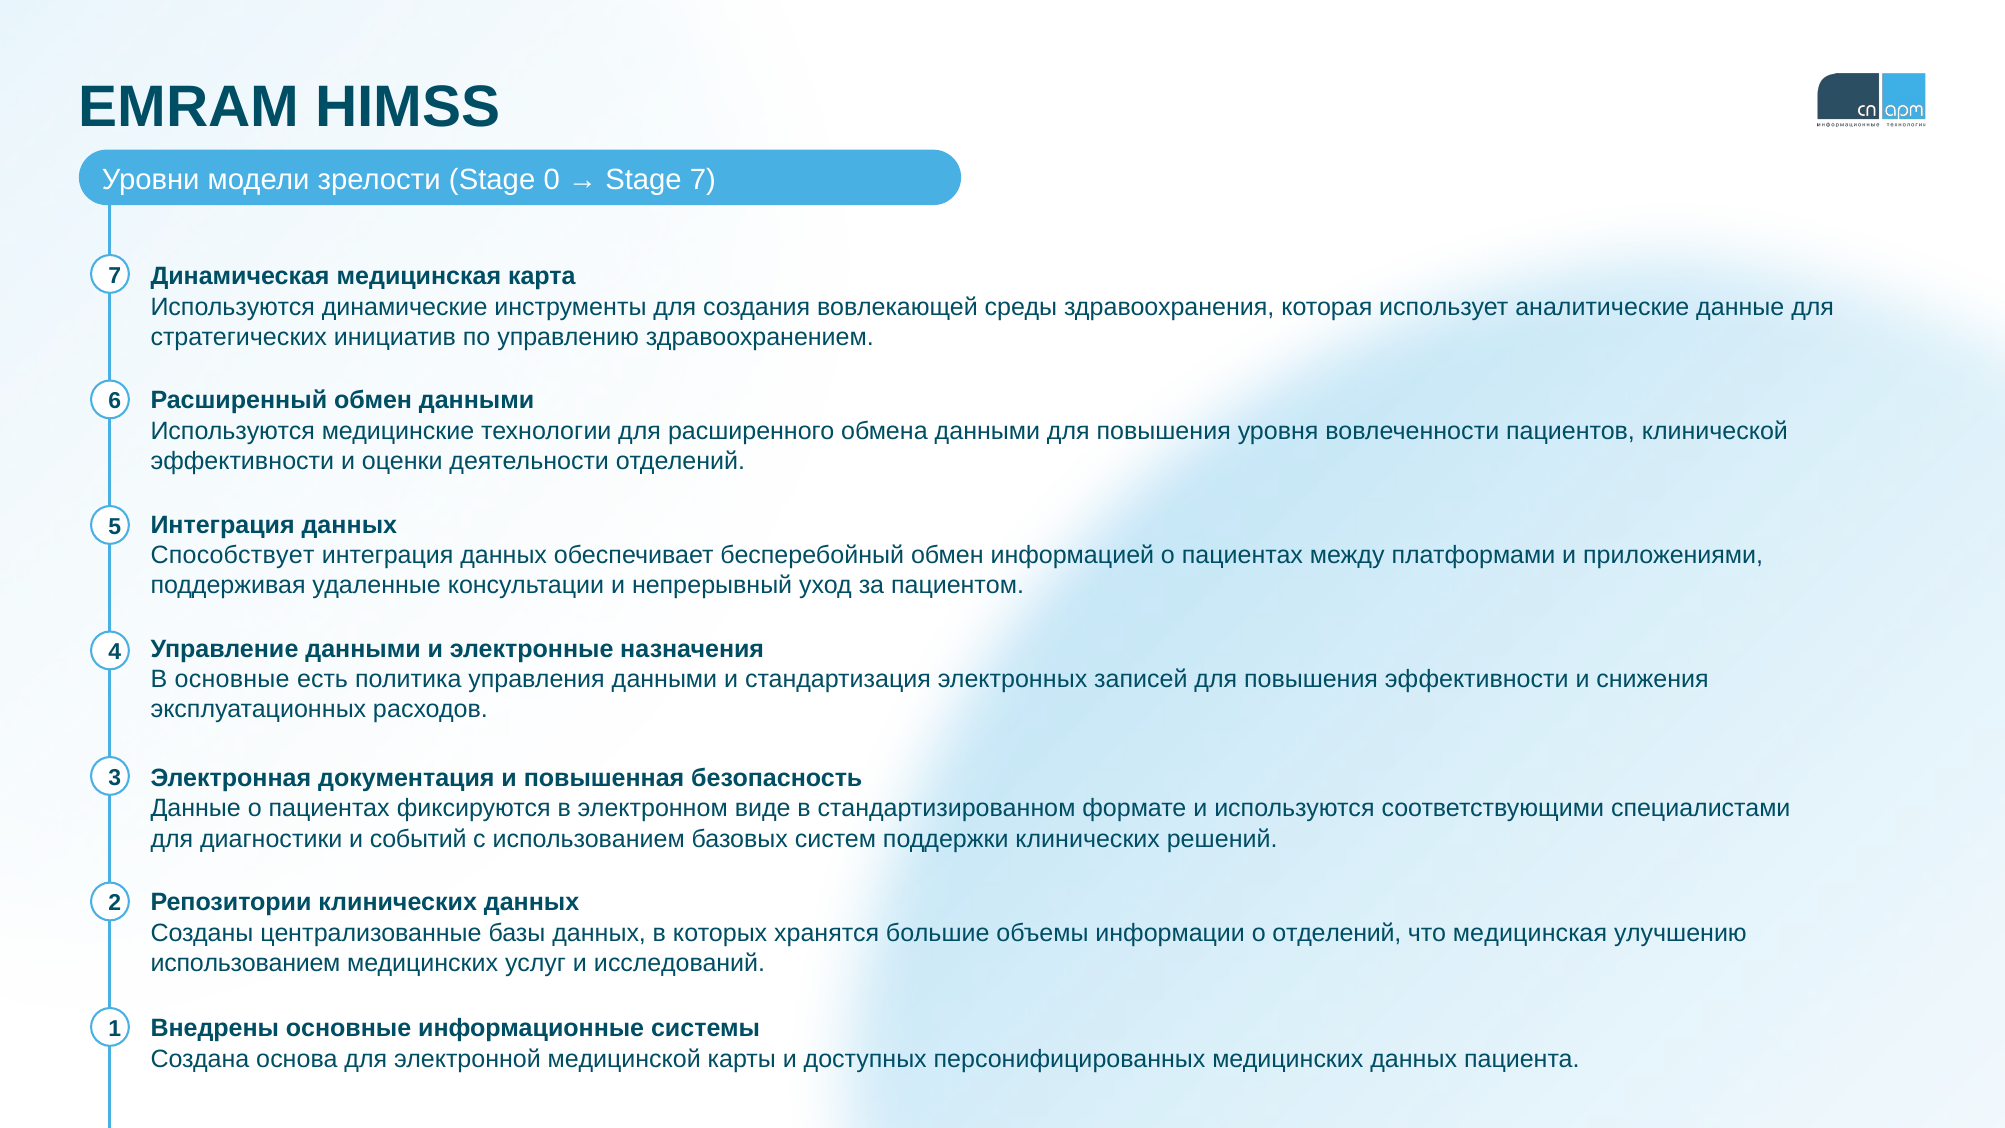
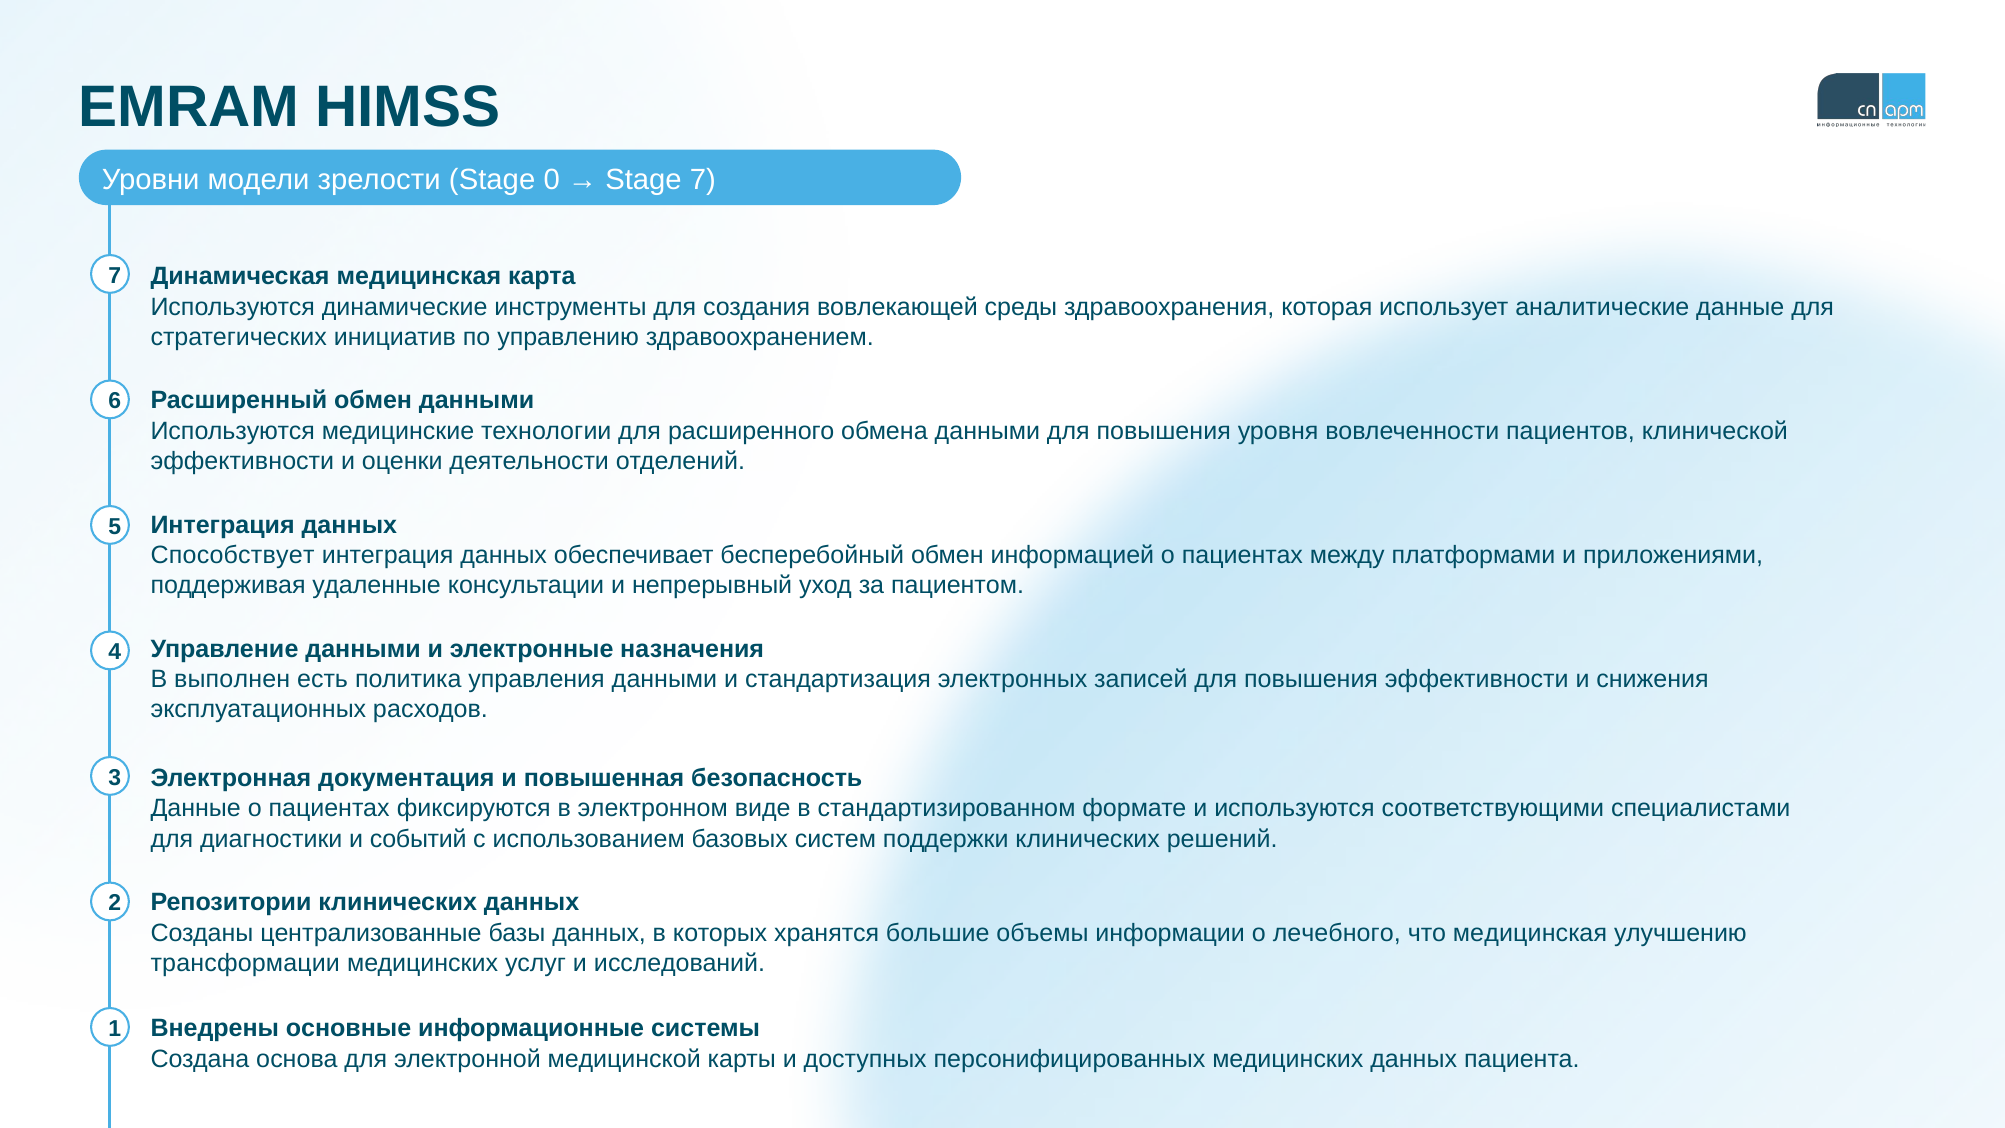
В основные: основные -> выполнен (232, 679)
о отделений: отделений -> лечебного (1337, 933)
использованием: использованием -> трансформации (245, 963)
